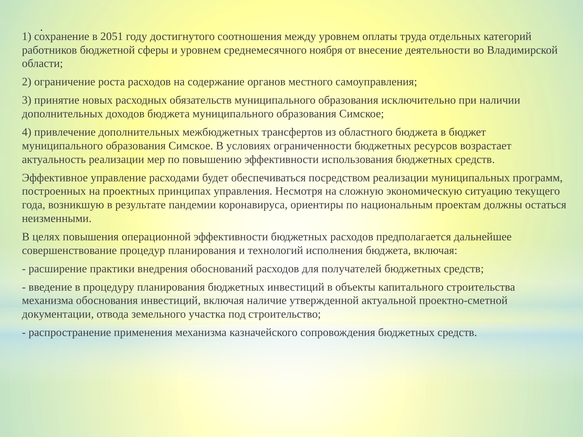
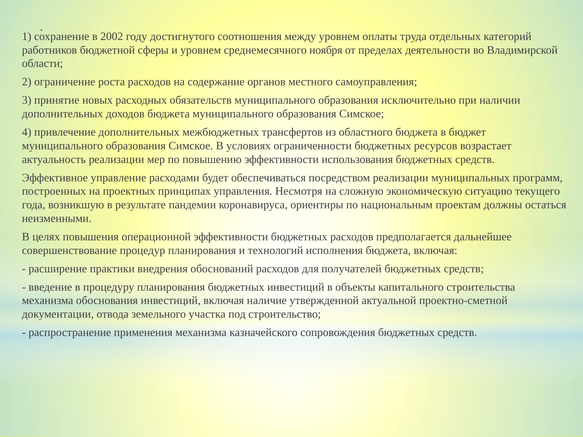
2051: 2051 -> 2002 (112, 36)
внесение: внесение -> пределах (380, 50)
